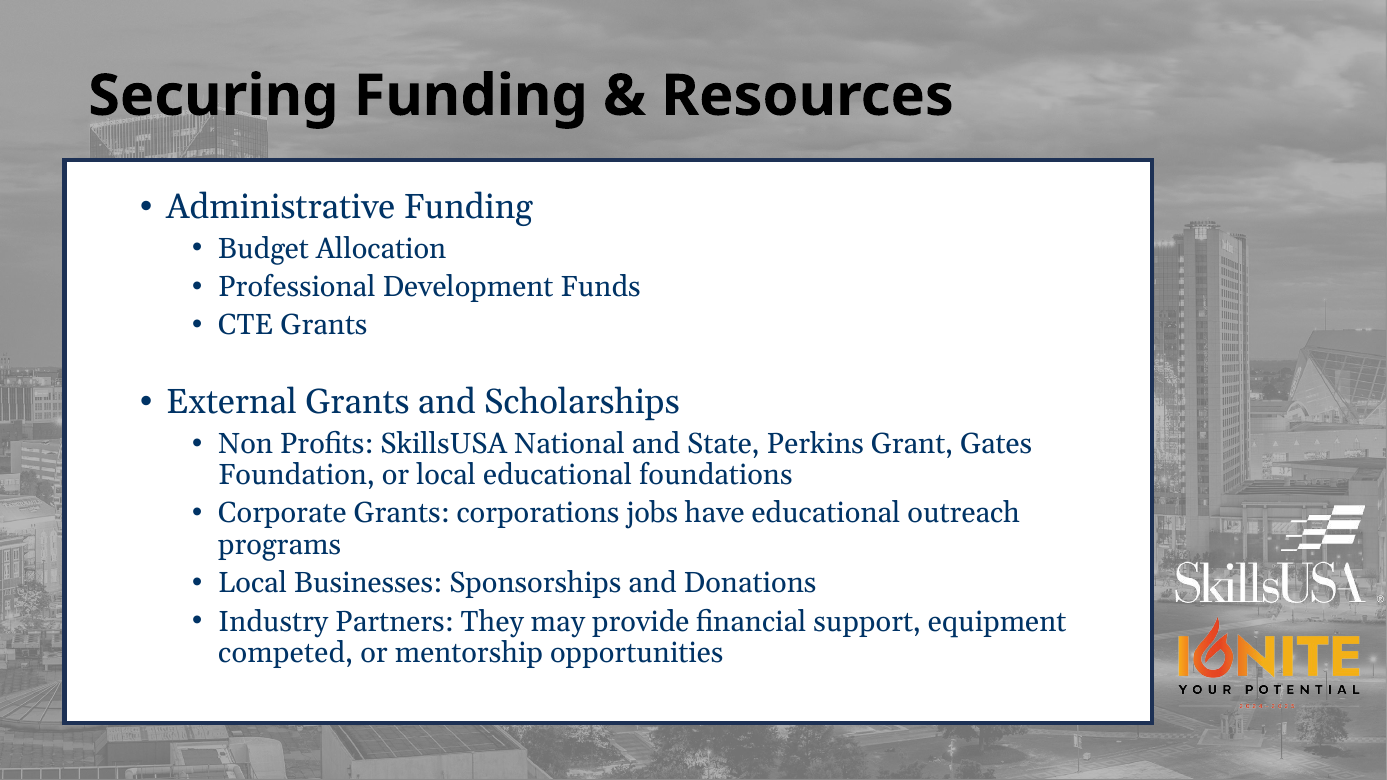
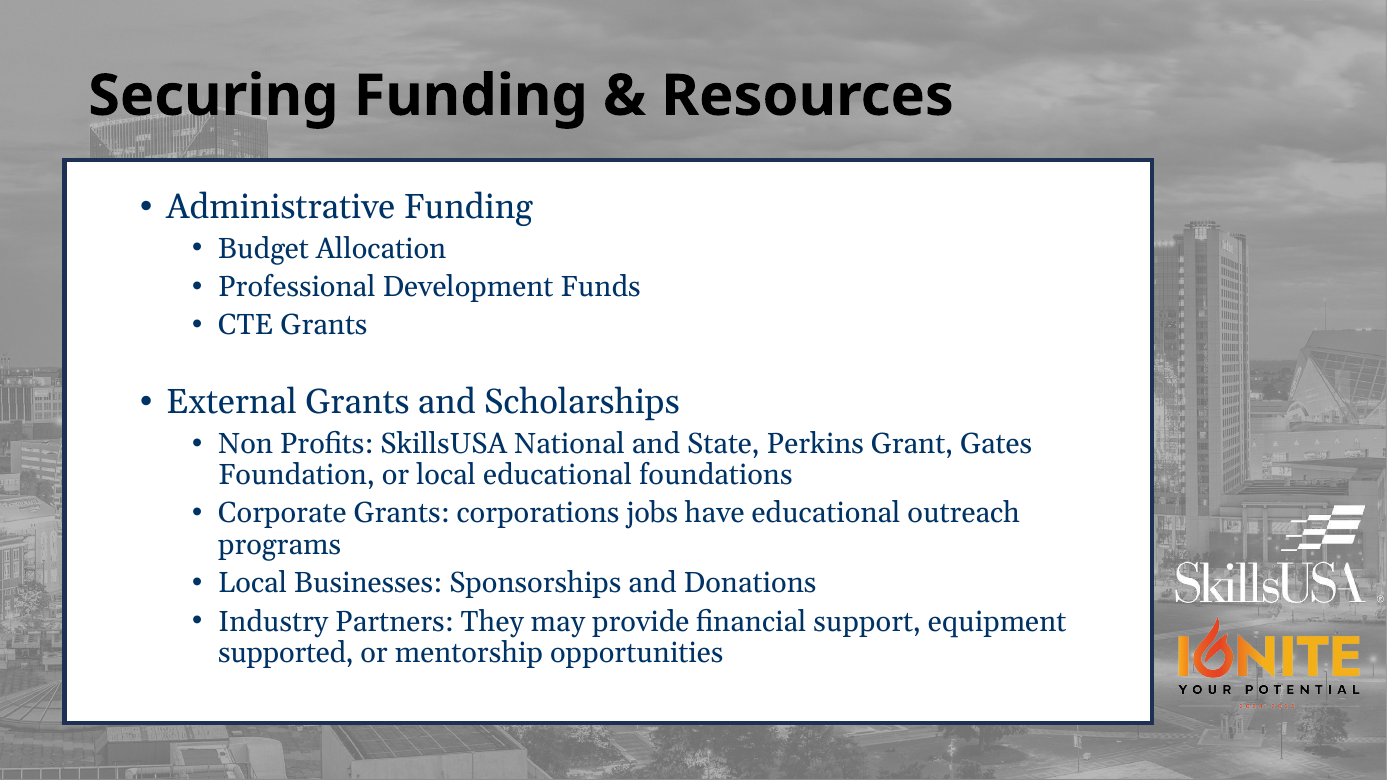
competed: competed -> supported (286, 653)
